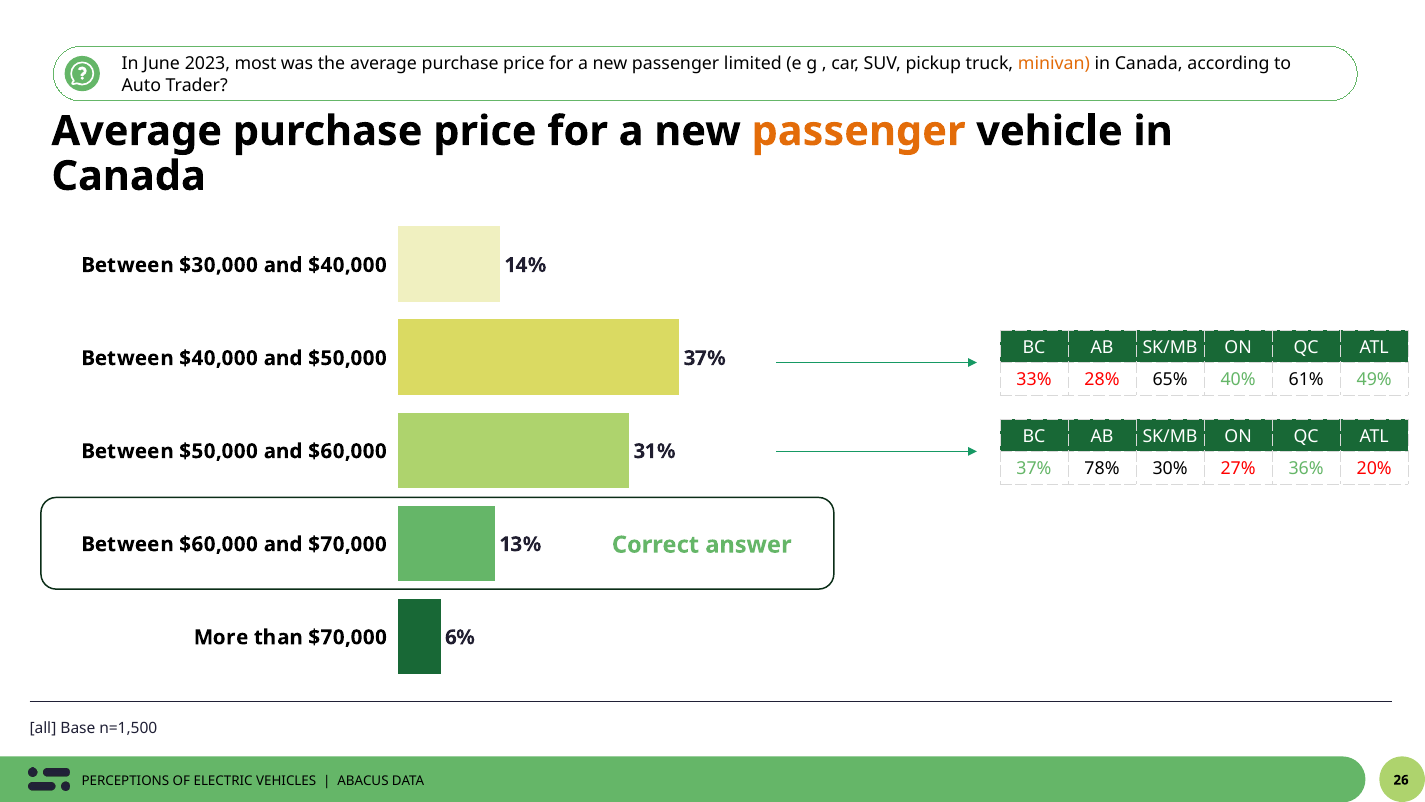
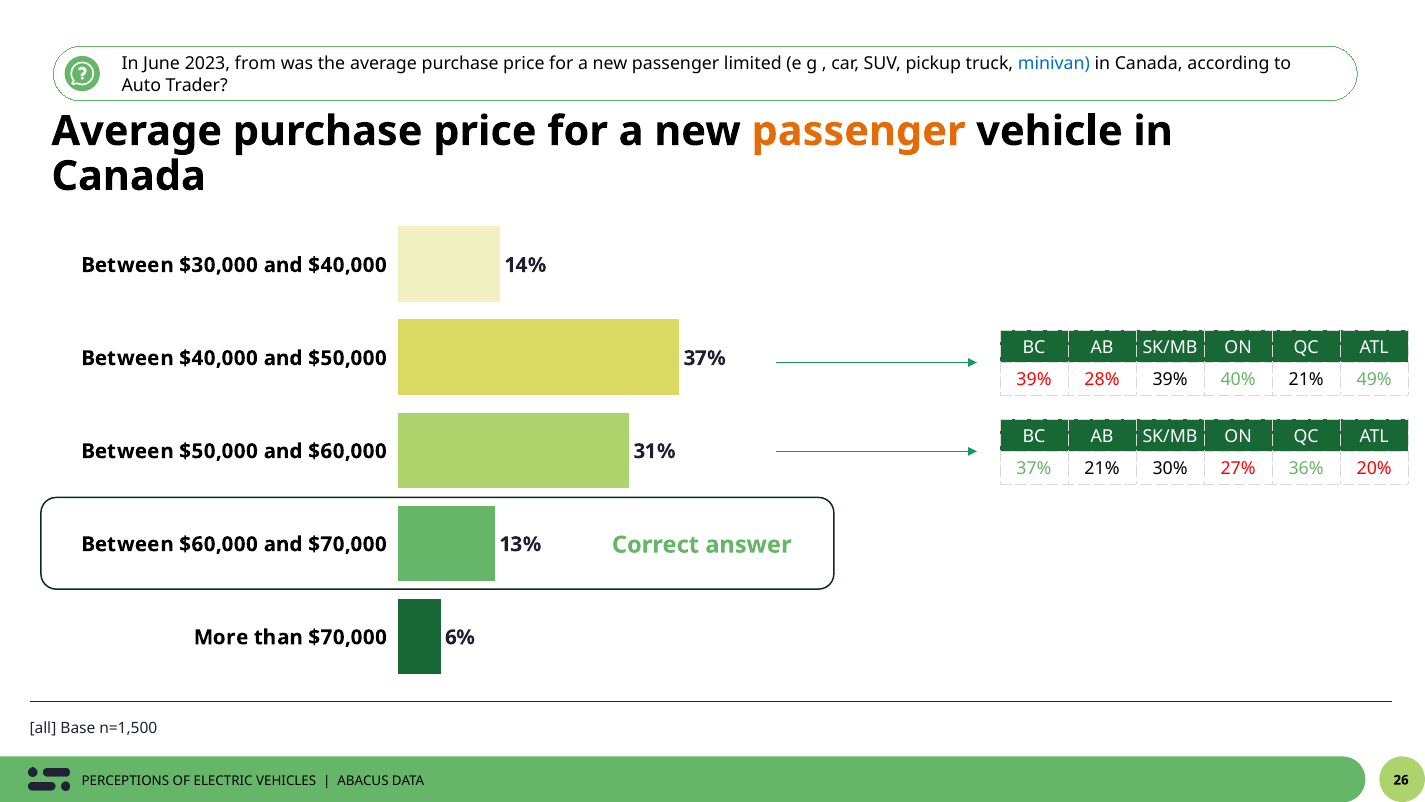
most: most -> from (255, 64)
minivan colour: orange -> blue (1054, 64)
33%: 33% -> 39% (1034, 380)
28% 65%: 65% -> 39% (1170, 380)
40% 61%: 61% -> 21% (1306, 380)
37% 78%: 78% -> 21% (1102, 468)
